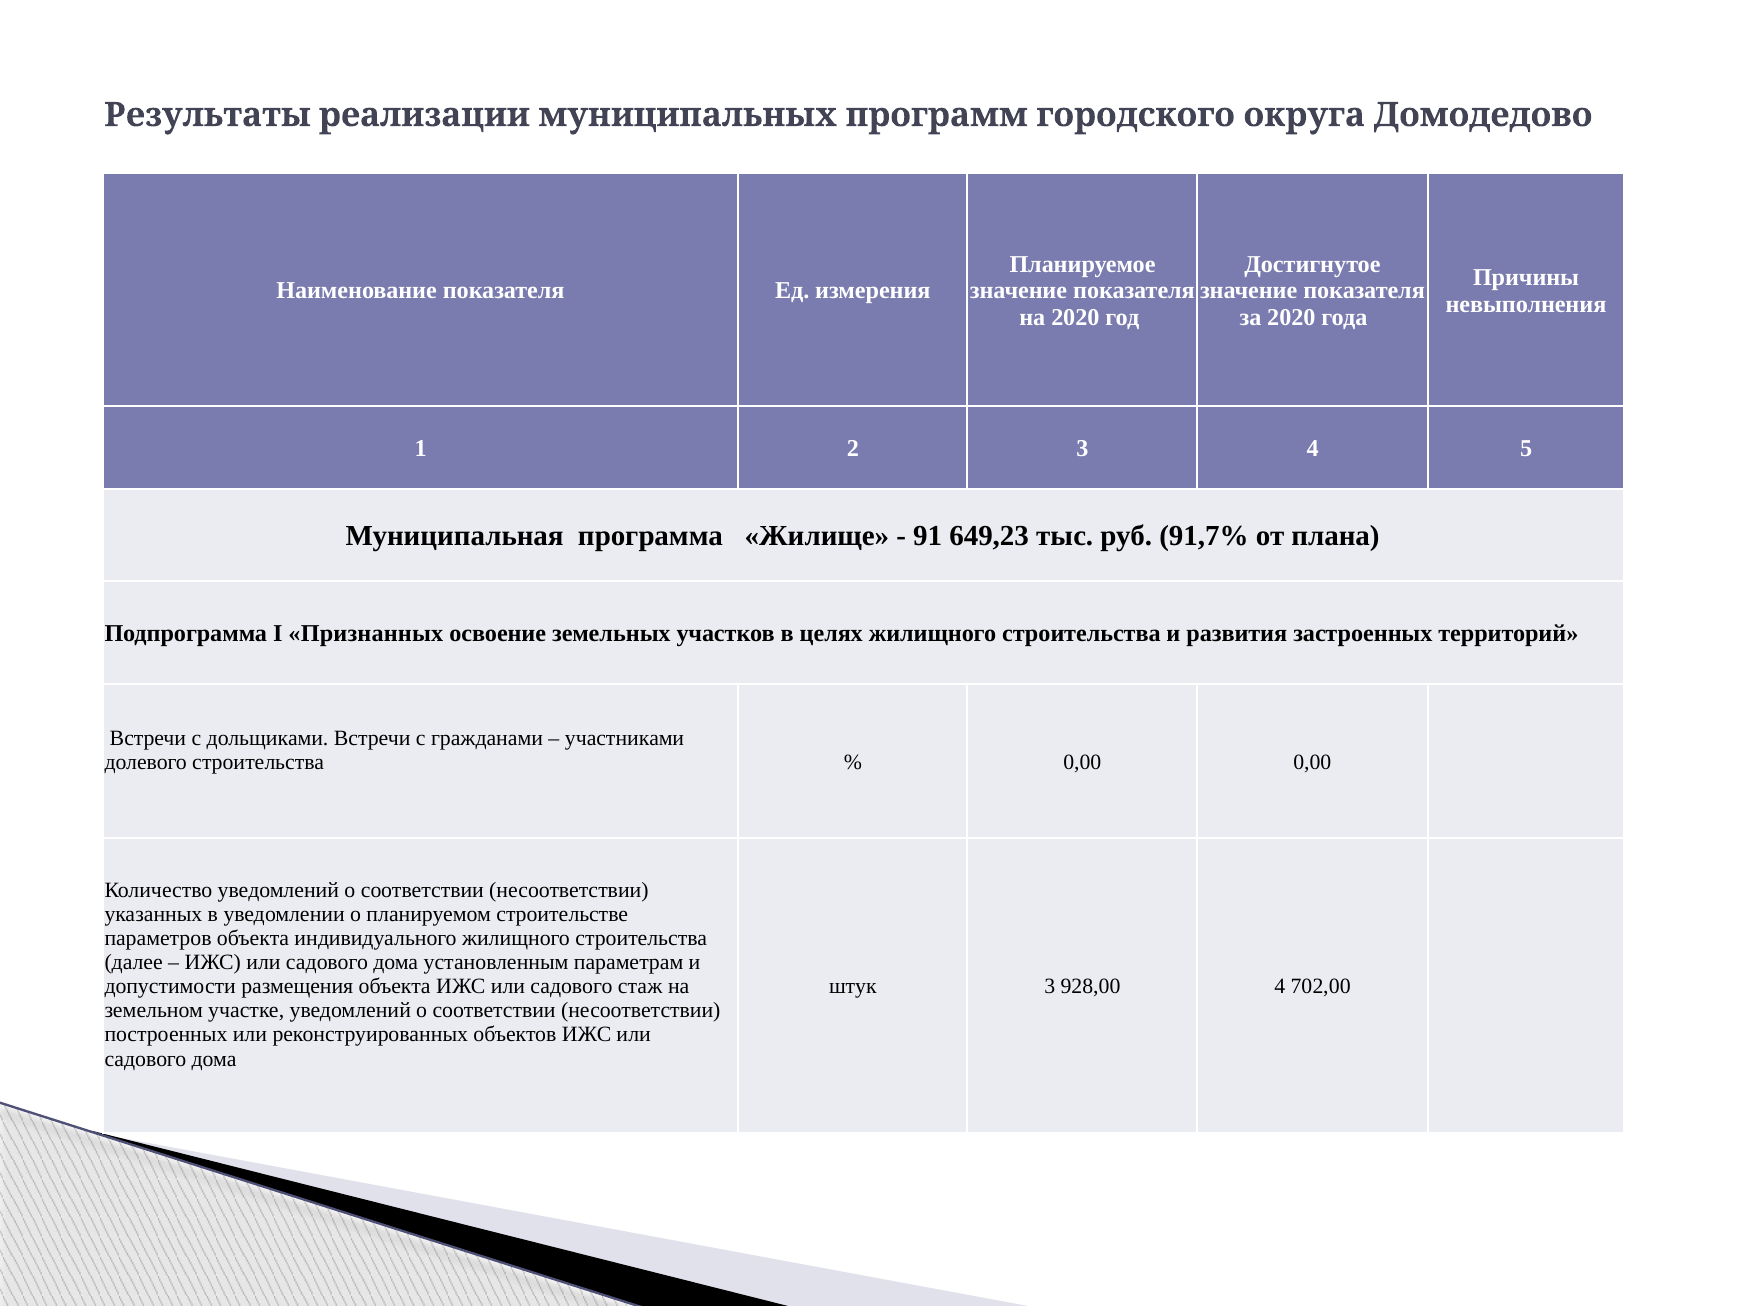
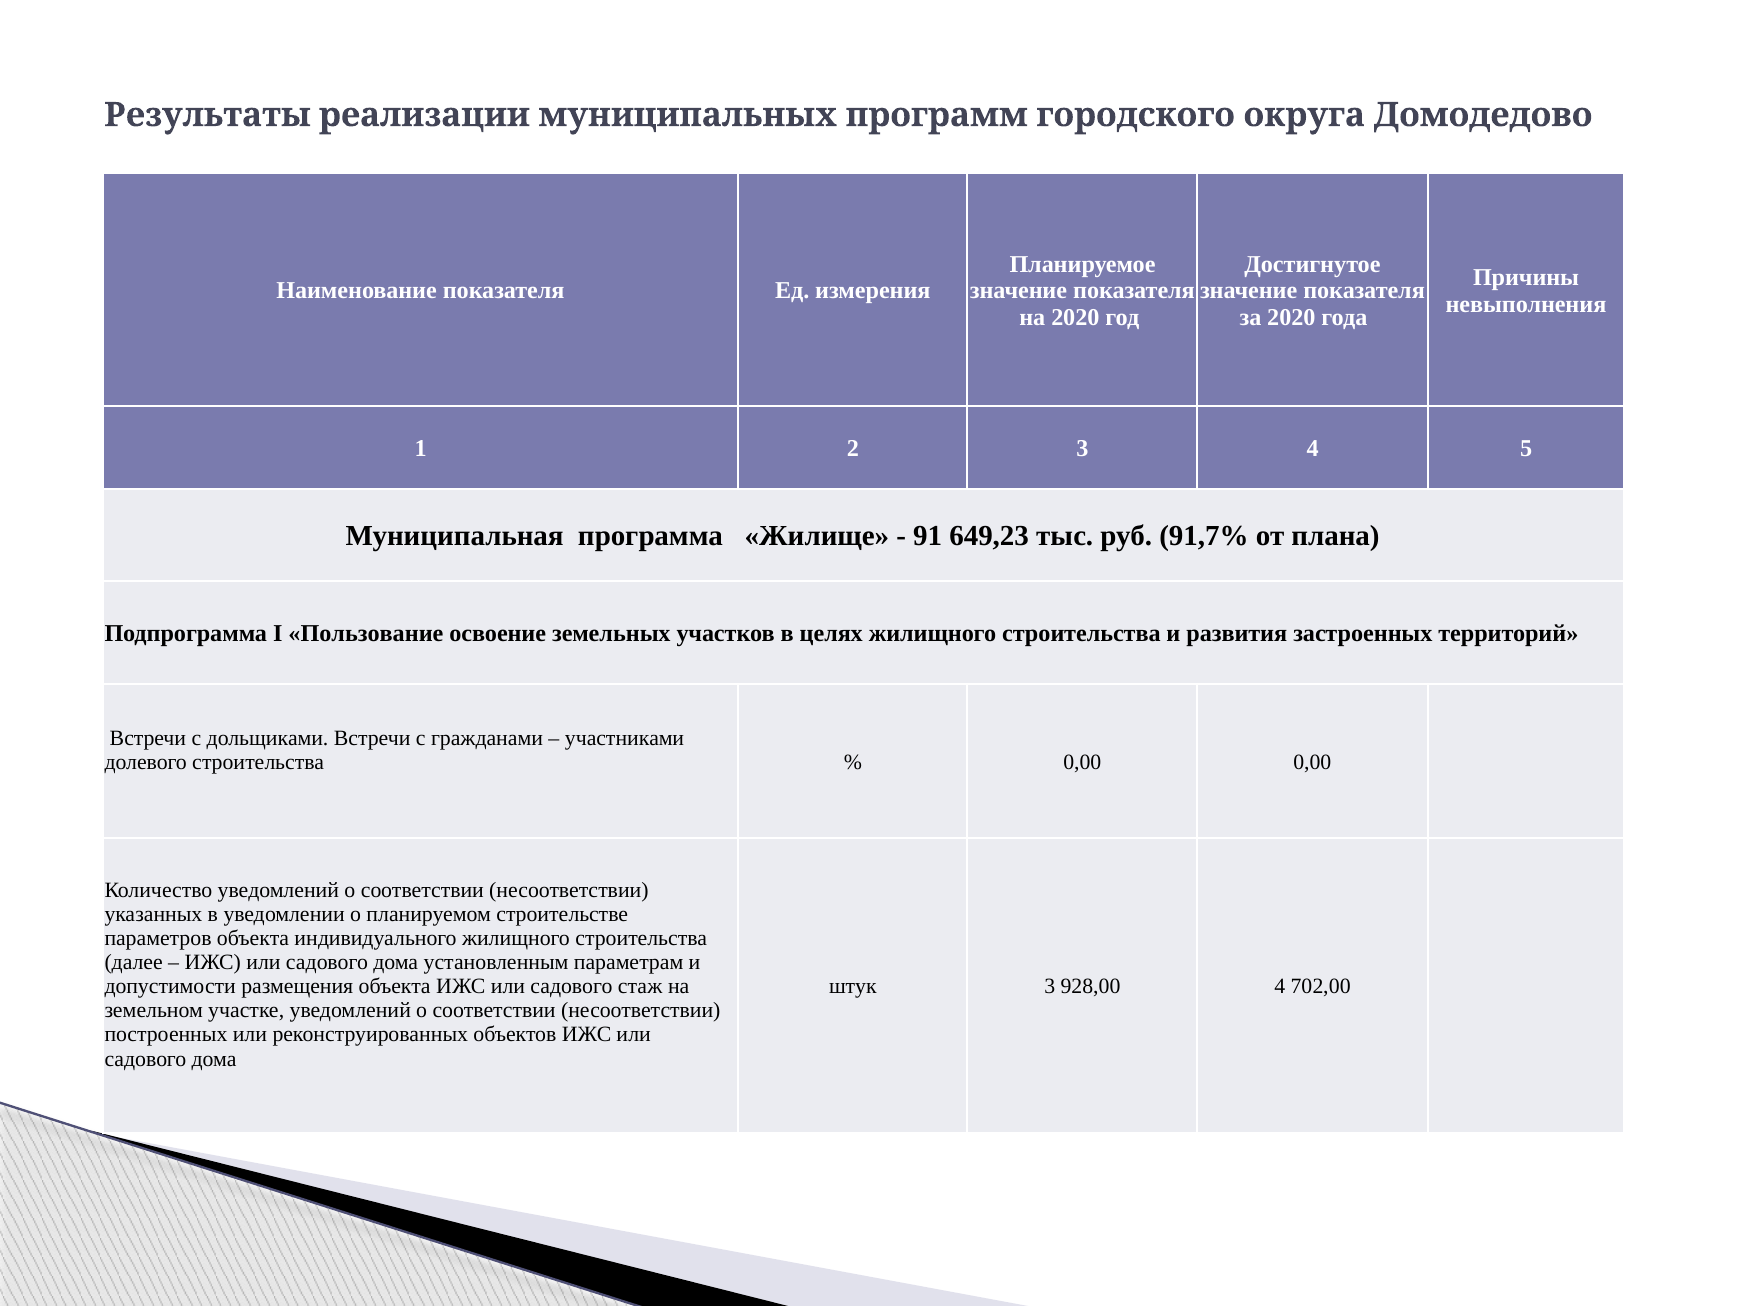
Признанных: Признанных -> Пользование (366, 633)
